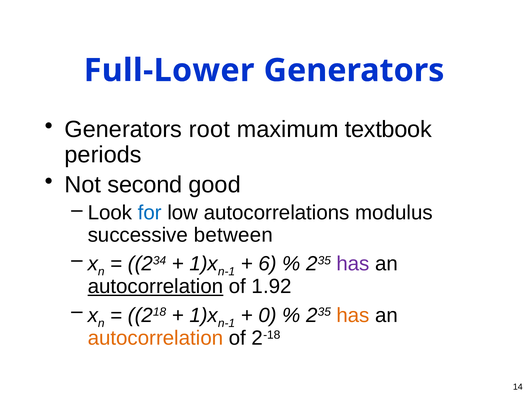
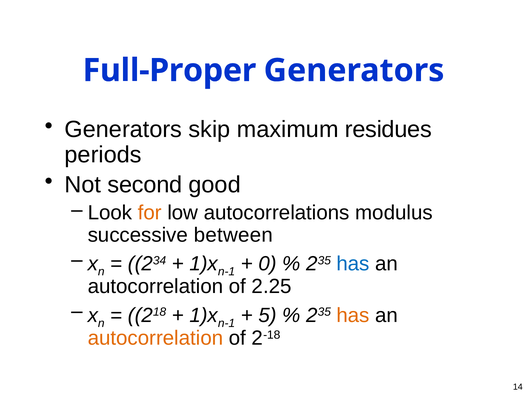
Full-Lower: Full-Lower -> Full-Proper (169, 70)
root: root -> skip (209, 129)
textbook: textbook -> residues (388, 129)
for colour: blue -> orange (150, 213)
6: 6 -> 0 (268, 264)
has colour: purple -> blue (353, 264)
autocorrelation underline: present -> none (155, 287)
1.92: 1.92 -> 2.25 (272, 287)
0: 0 -> 5 (268, 315)
